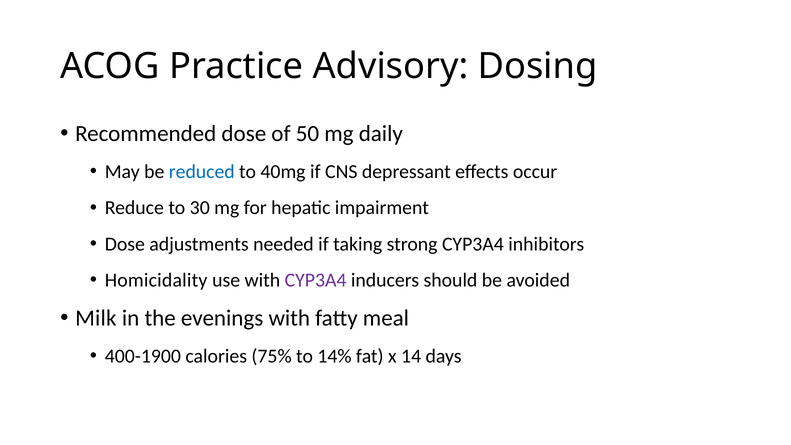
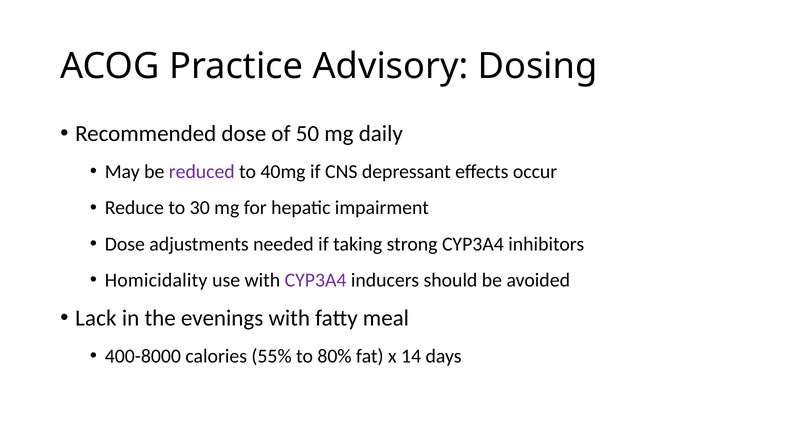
reduced colour: blue -> purple (202, 172)
Milk: Milk -> Lack (96, 318)
400-1900: 400-1900 -> 400-8000 (143, 356)
75%: 75% -> 55% (272, 356)
14%: 14% -> 80% (334, 356)
